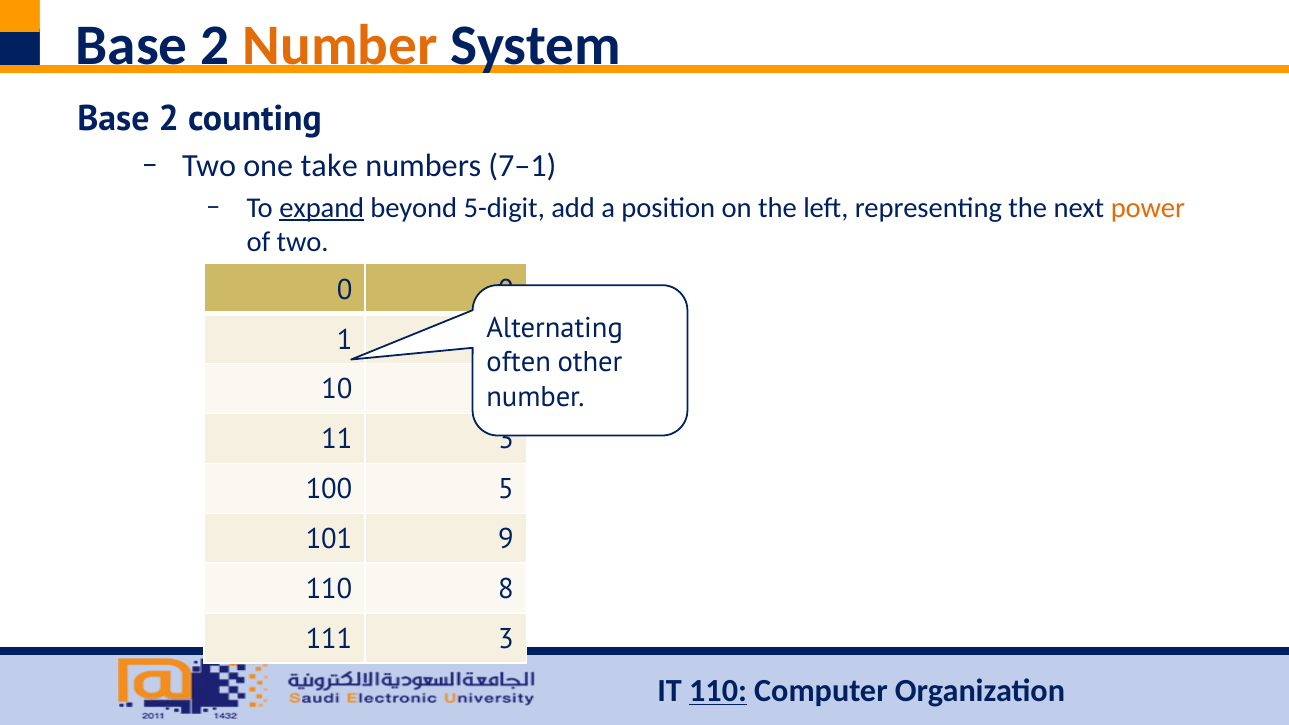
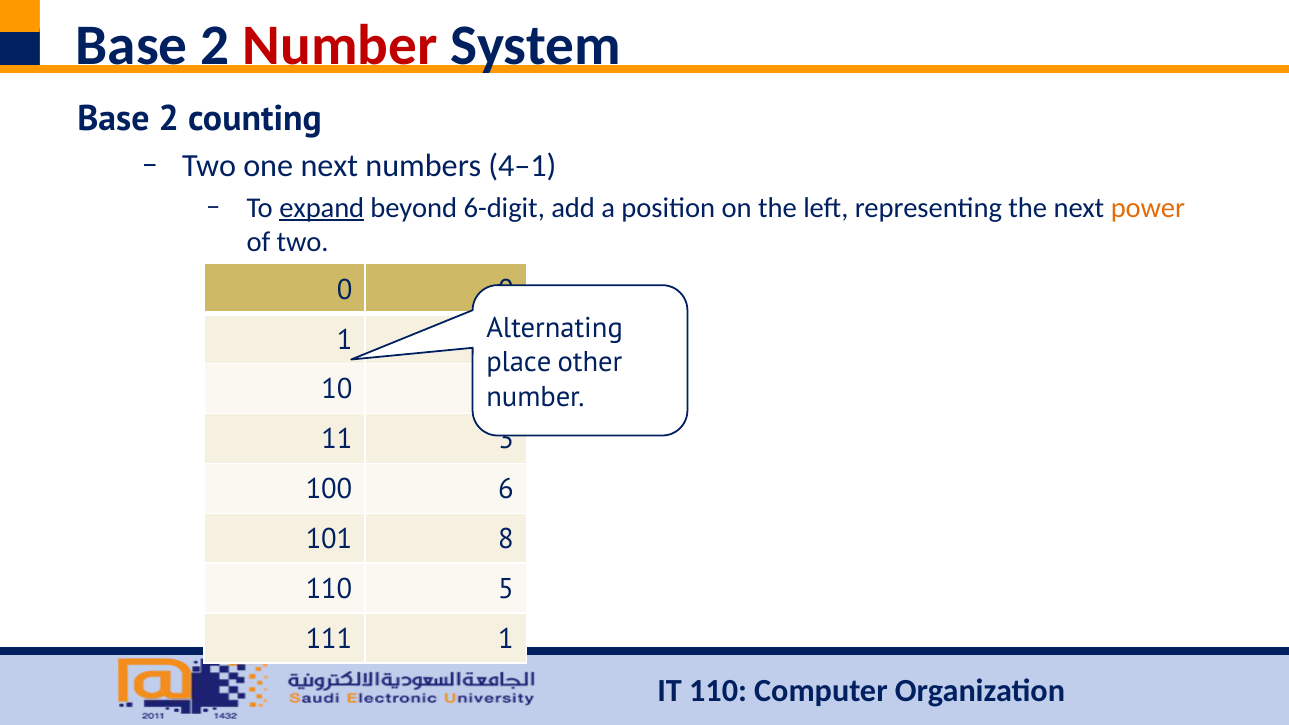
Number colour: orange -> red (340, 45)
one take: take -> next (329, 166)
7–1: 7–1 -> 4–1 (522, 166)
5-digit: 5-digit -> 6-digit (504, 208)
often: often -> place (519, 362)
5: 5 -> 6 (506, 489)
9: 9 -> 8 (506, 539)
8: 8 -> 5 (506, 589)
111 3: 3 -> 1 (506, 639)
110 underline: present -> none (718, 691)
